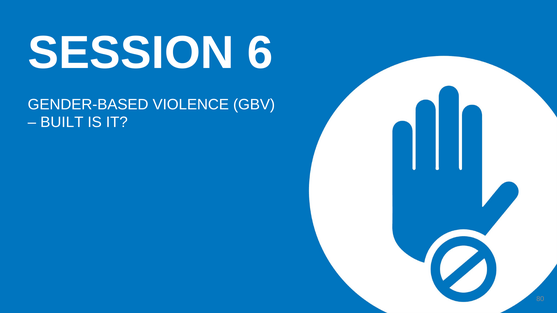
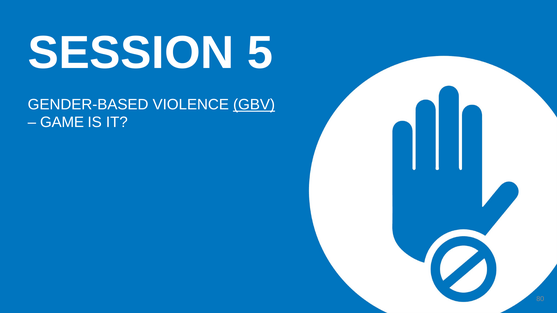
6: 6 -> 5 (260, 53)
GBV underline: none -> present (254, 105)
BUILT: BUILT -> GAME (62, 122)
